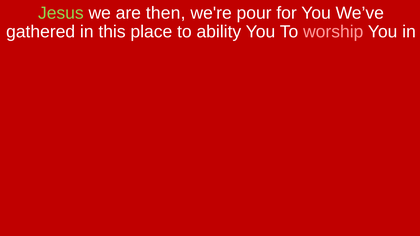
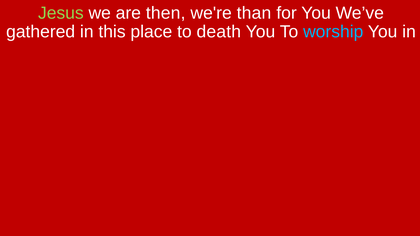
pour: pour -> than (254, 13)
ability: ability -> death (219, 32)
worship colour: pink -> light blue (333, 32)
